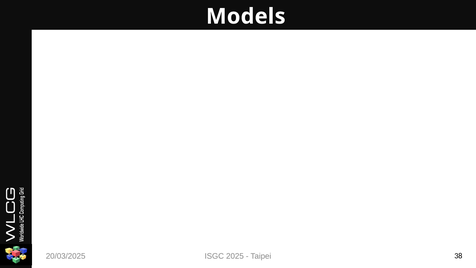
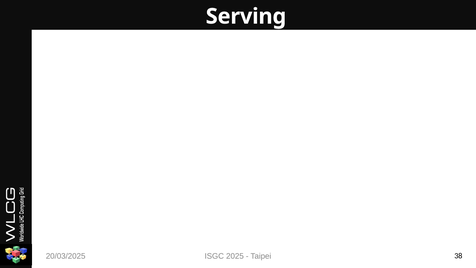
Models: Models -> Serving (246, 16)
